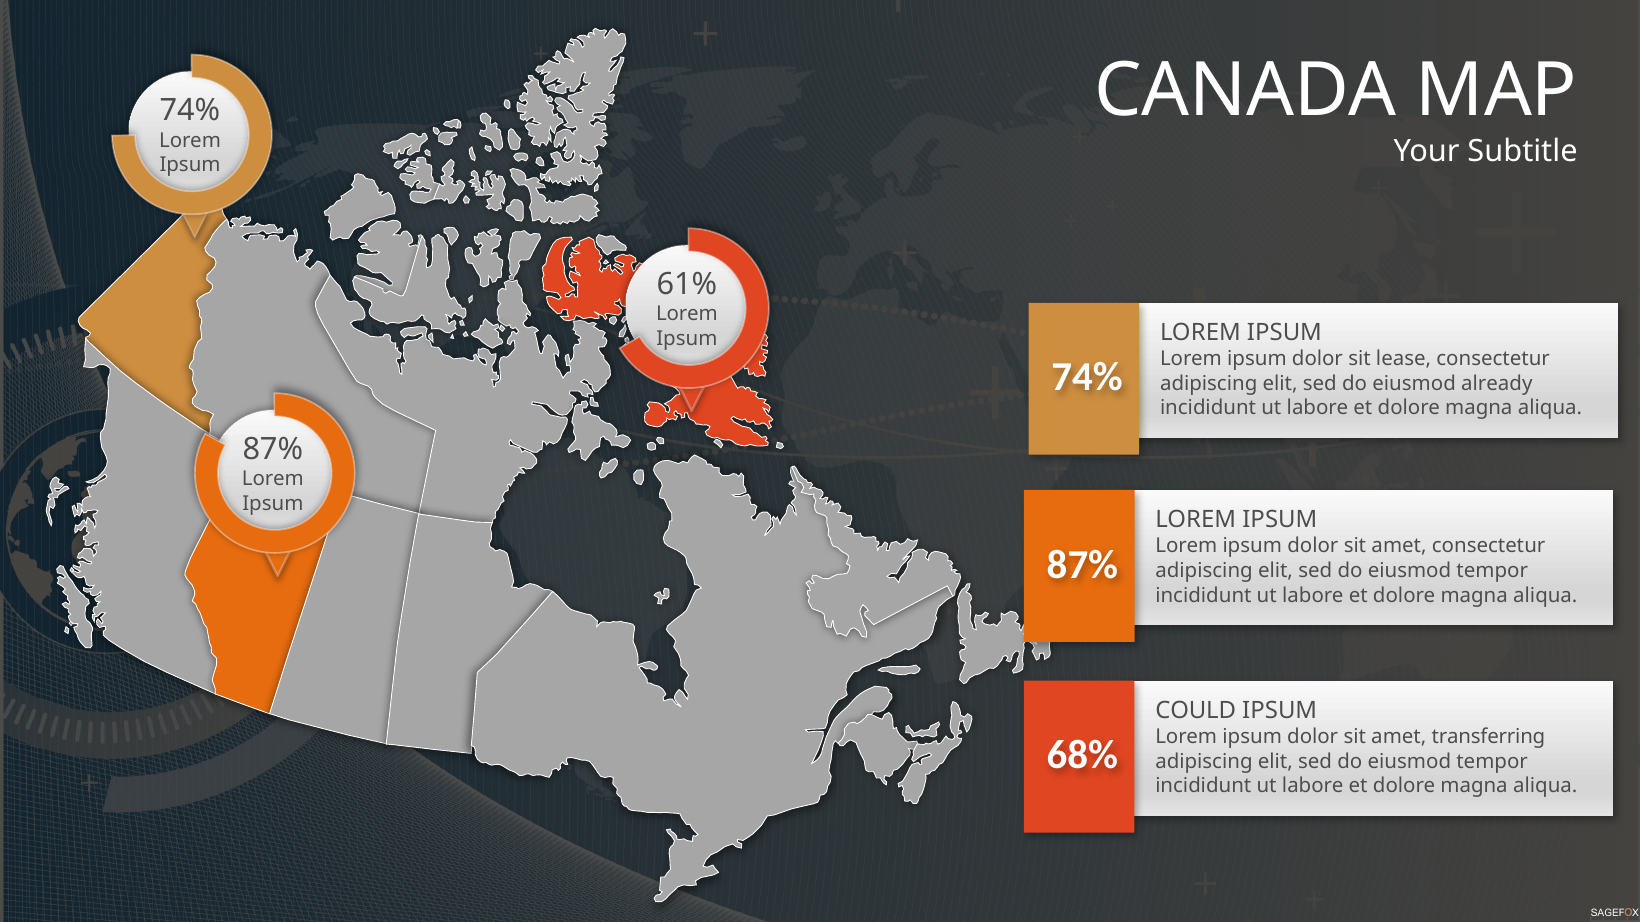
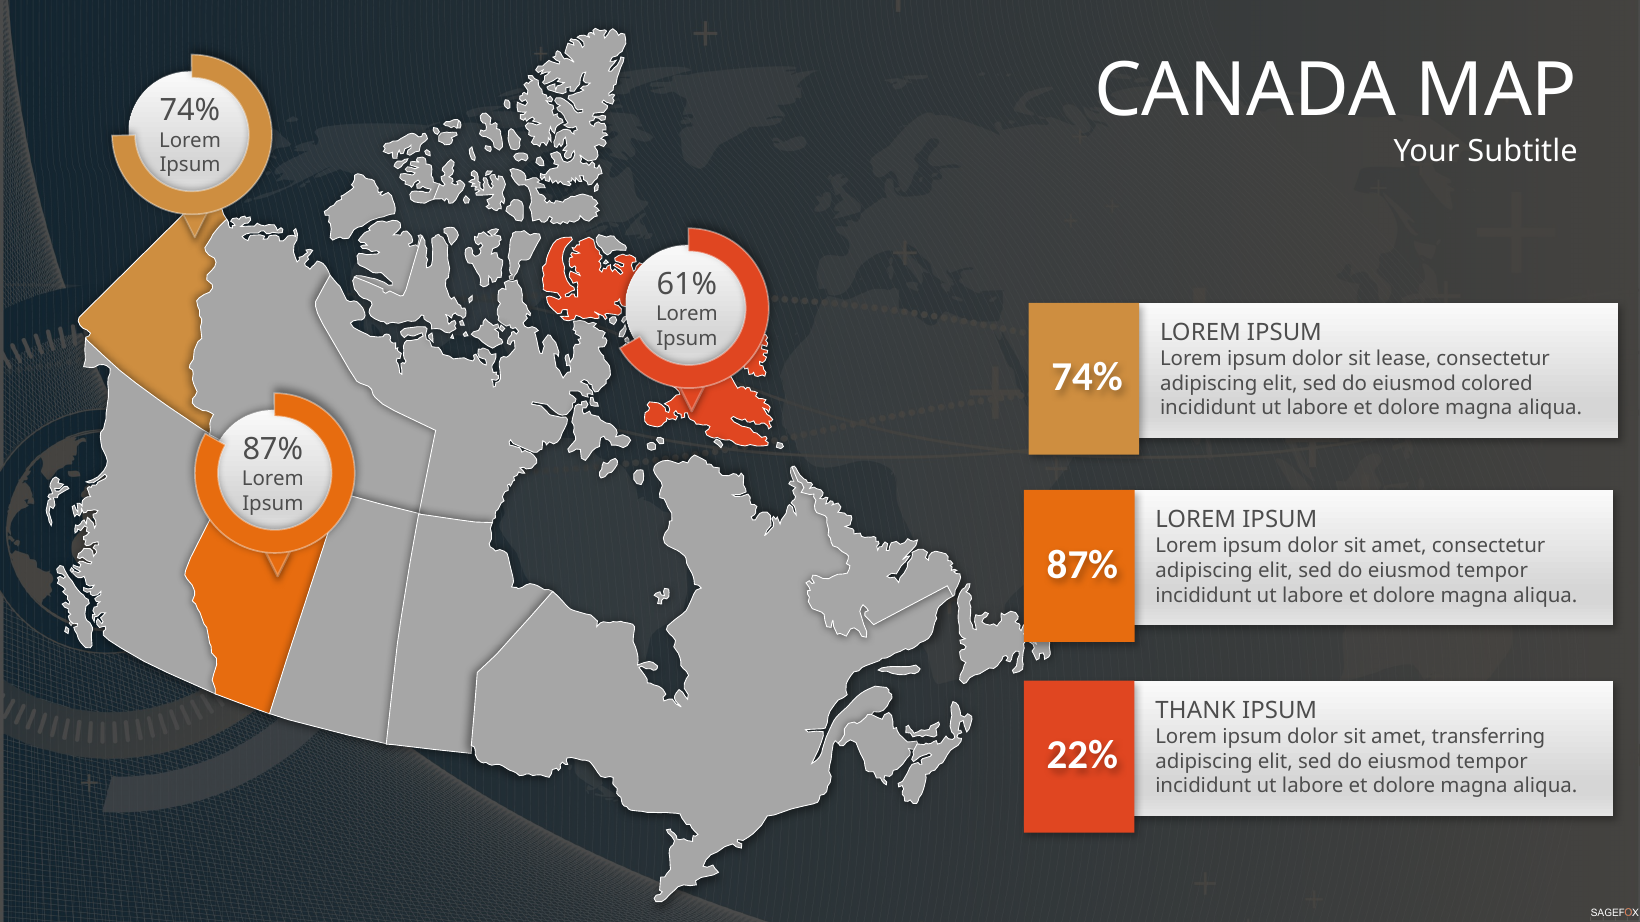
already: already -> colored (1497, 384)
COULD: COULD -> THANK (1196, 711)
68%: 68% -> 22% (1082, 756)
